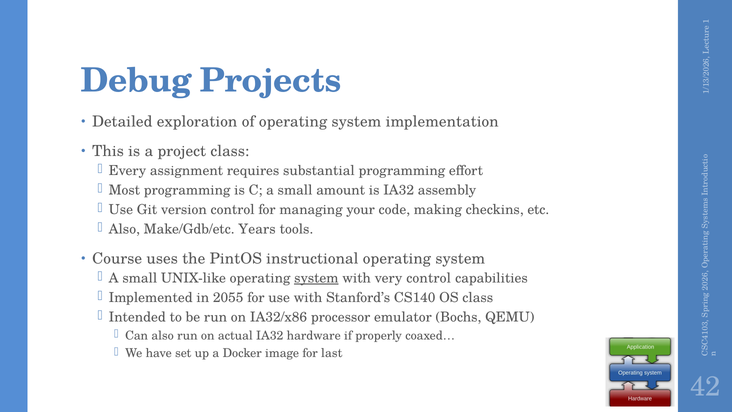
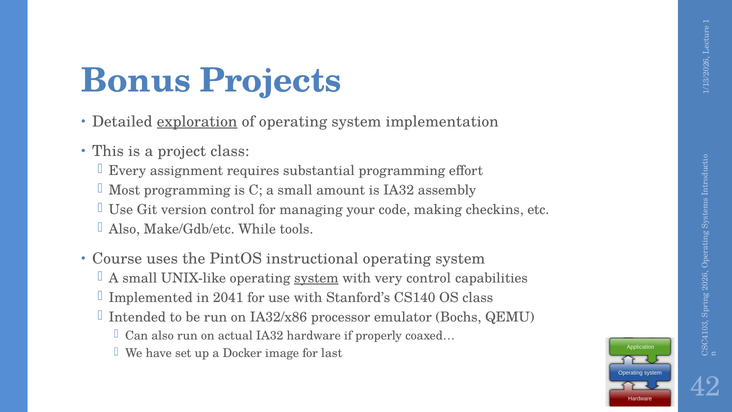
Debug: Debug -> Bonus (136, 80)
exploration underline: none -> present (197, 121)
Years: Years -> While (257, 229)
2055: 2055 -> 2041 (228, 297)
